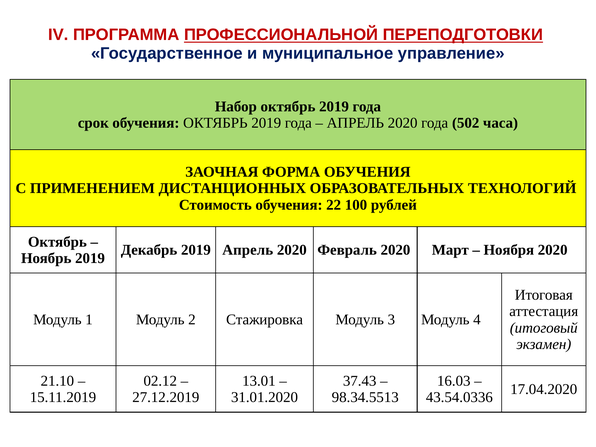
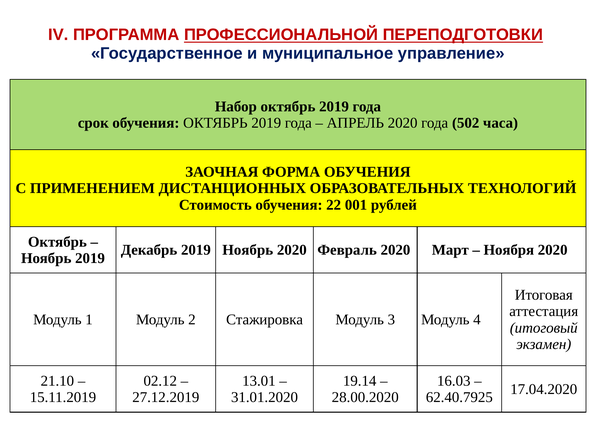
100: 100 -> 001 (356, 205)
2019 Апрель: Апрель -> Ноябрь (248, 250)
37.43: 37.43 -> 19.14 (360, 381)
98.34.5513: 98.34.5513 -> 28.00.2020 (365, 397)
43.54.0336: 43.54.0336 -> 62.40.7925 (459, 397)
